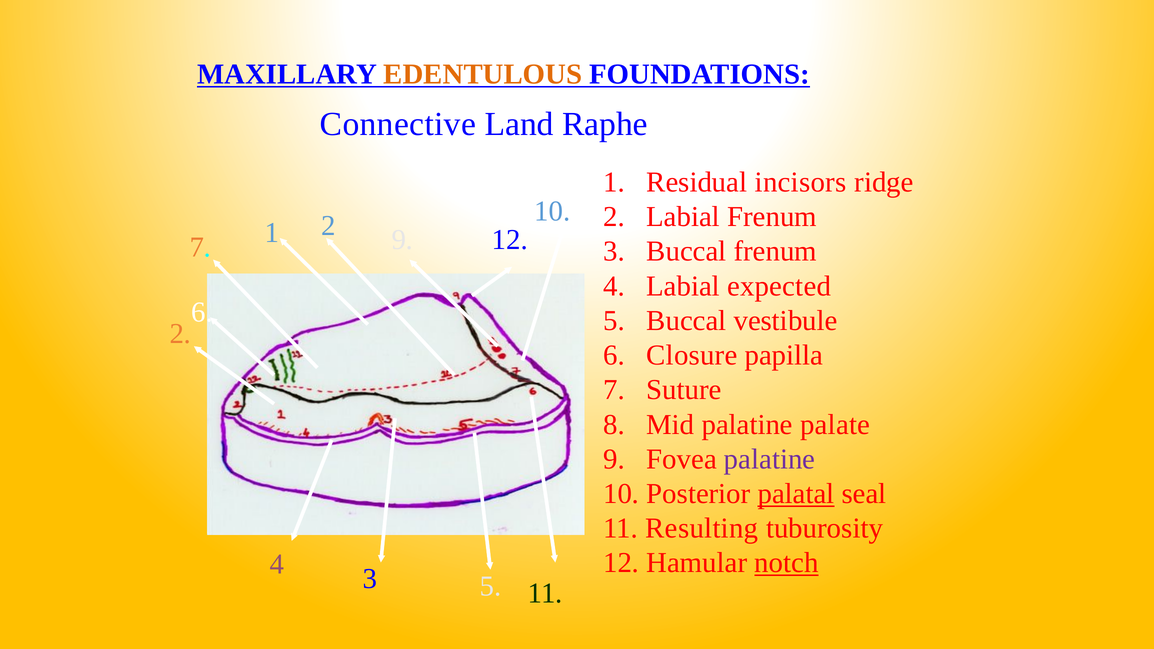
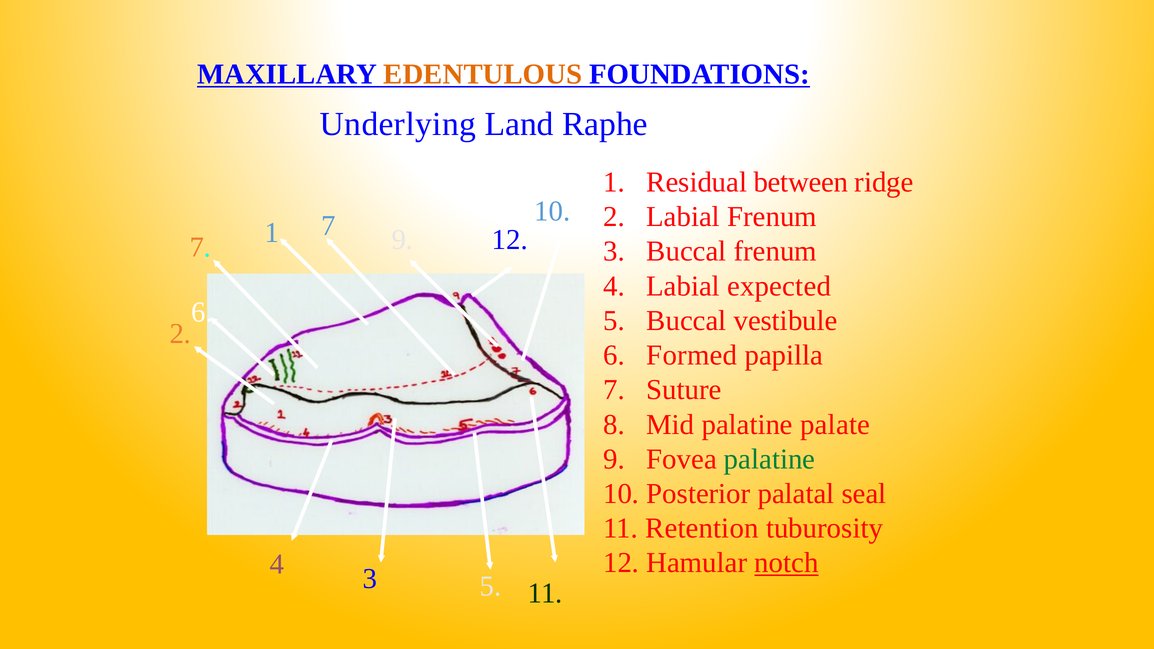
Connective: Connective -> Underlying (398, 124)
incisors: incisors -> between (801, 182)
1 2: 2 -> 7 (328, 226)
Closure: Closure -> Formed (692, 355)
palatine colour: purple -> green (770, 459)
palatal underline: present -> none (796, 494)
Resulting: Resulting -> Retention (702, 528)
